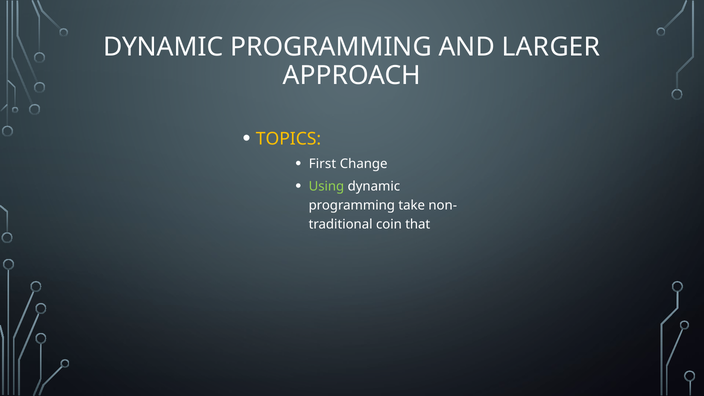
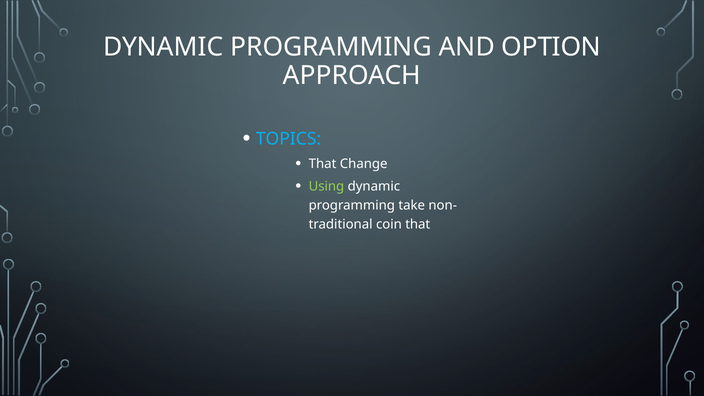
LARGER: LARGER -> OPTION (551, 47)
TOPICS colour: yellow -> light blue (289, 139)
First: First -> That (323, 164)
